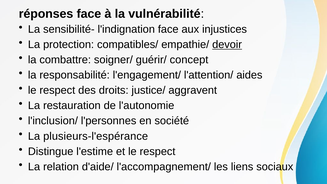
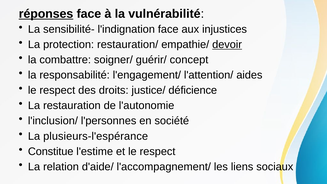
réponses underline: none -> present (46, 14)
compatibles/: compatibles/ -> restauration/ (128, 45)
aggravent: aggravent -> déficience (193, 90)
Distingue: Distingue -> Constitue (51, 151)
